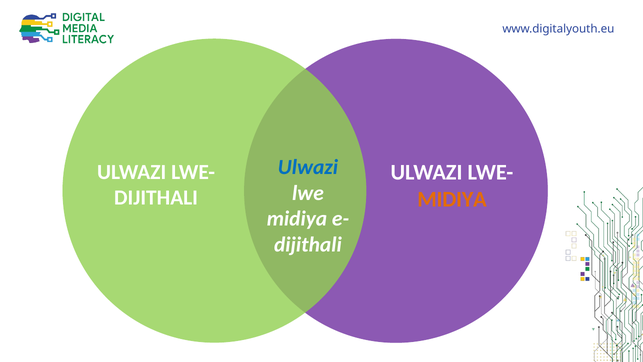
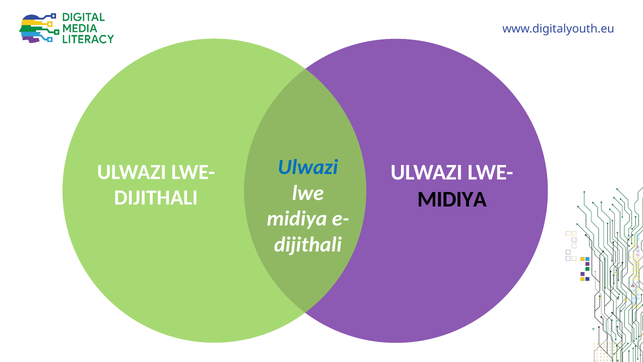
MIDIYA colour: orange -> black (452, 199)
